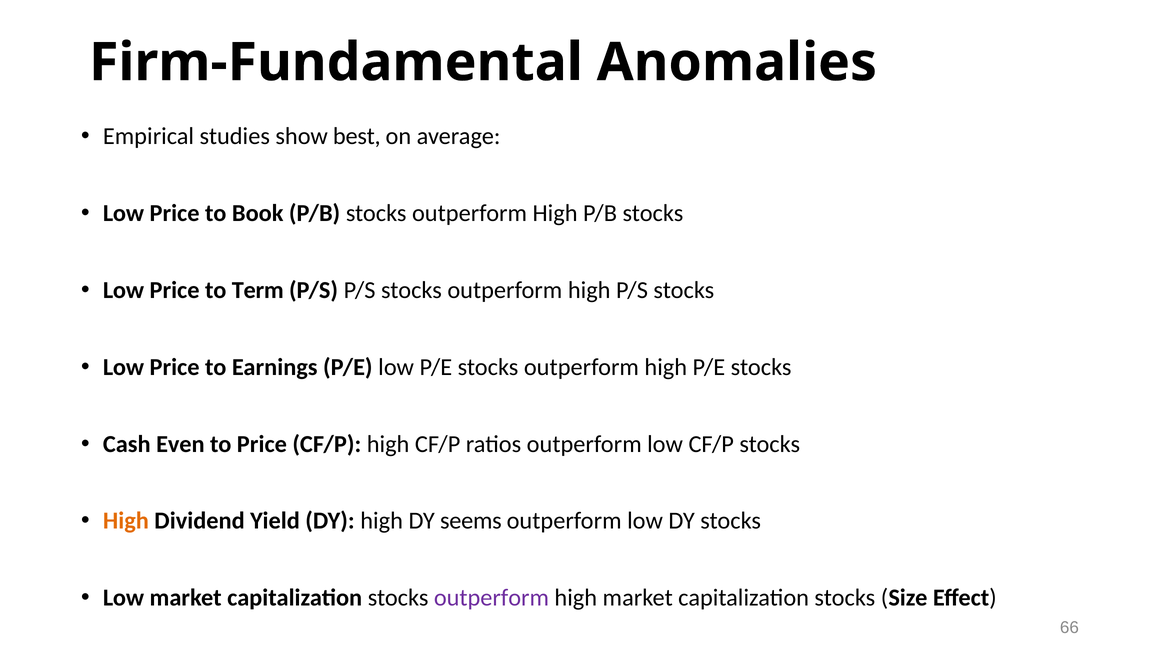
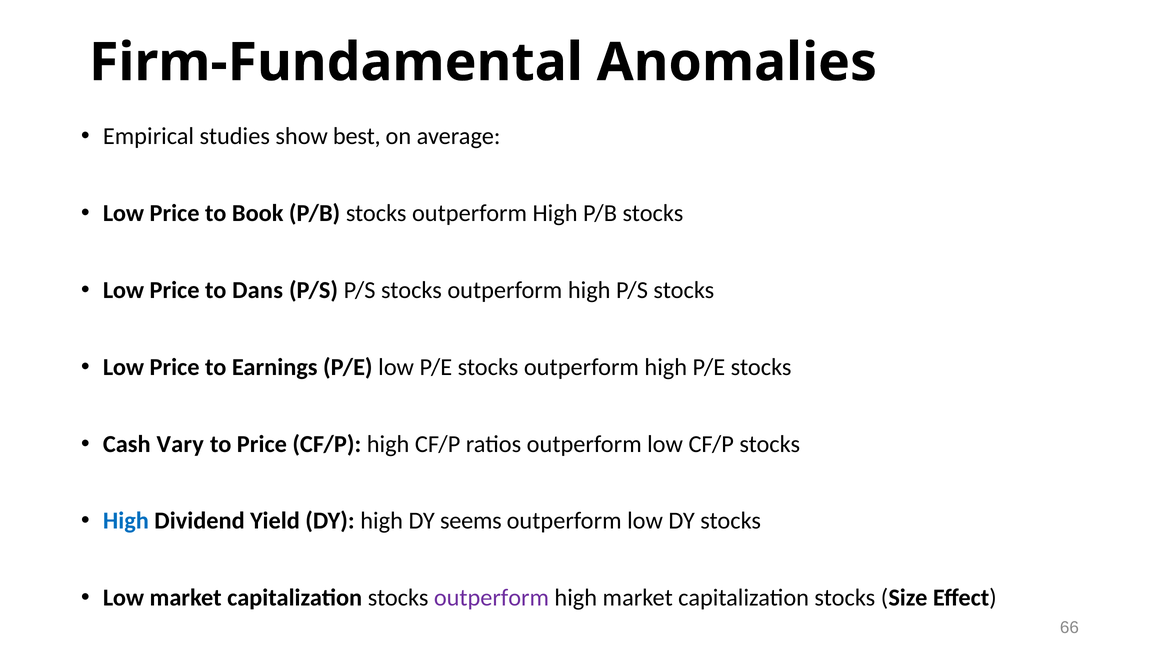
Term: Term -> Dans (258, 290)
Even: Even -> Vary (180, 444)
High colour: orange -> blue (126, 521)
